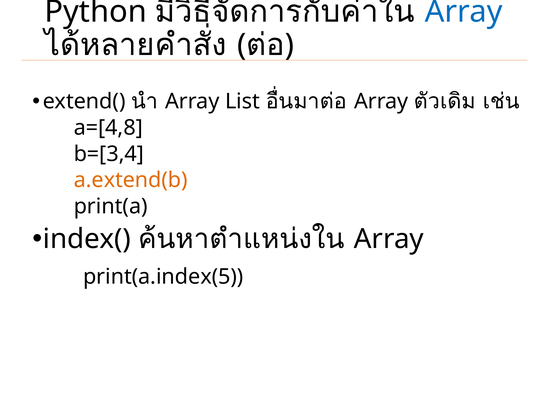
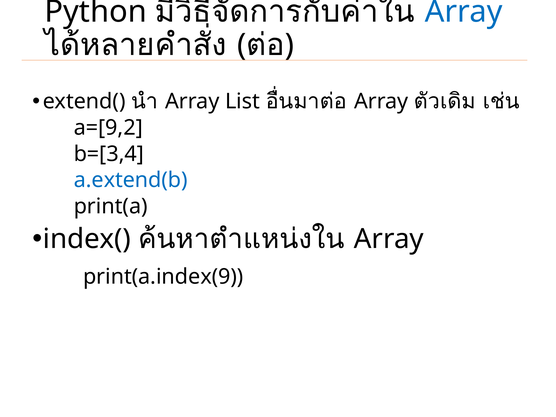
a=[4,8: a=[4,8 -> a=[9,2 (108, 128)
a.extend(b colour: orange -> blue (131, 180)
print(a.index(5: print(a.index(5 -> print(a.index(9 (163, 277)
